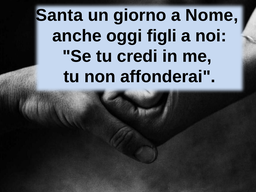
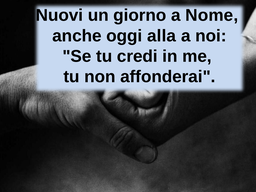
Santa: Santa -> Nuovi (59, 15)
figli: figli -> alla (162, 36)
